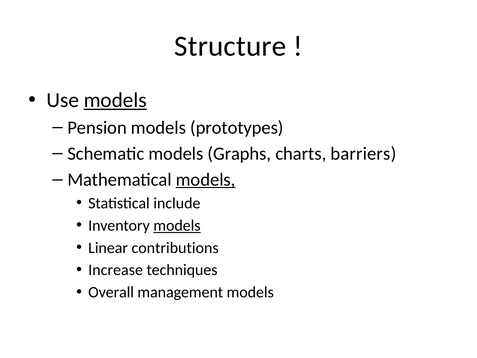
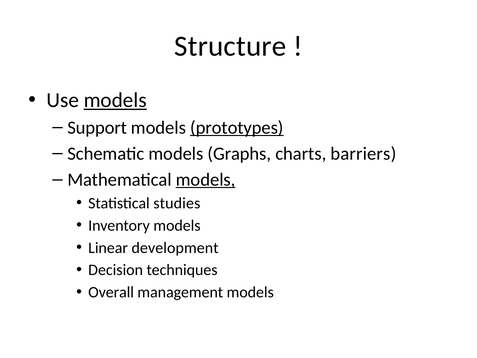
Pension: Pension -> Support (97, 127)
prototypes underline: none -> present (237, 127)
include: include -> studies (177, 203)
models underline: present -> none (177, 225)
contributions: contributions -> development (175, 248)
Increase: Increase -> Decision (116, 270)
